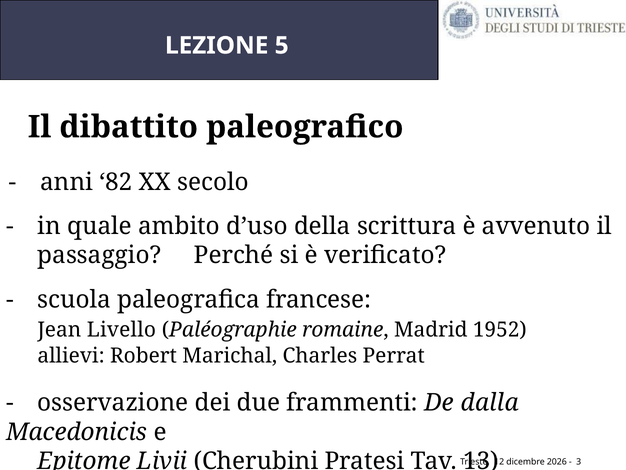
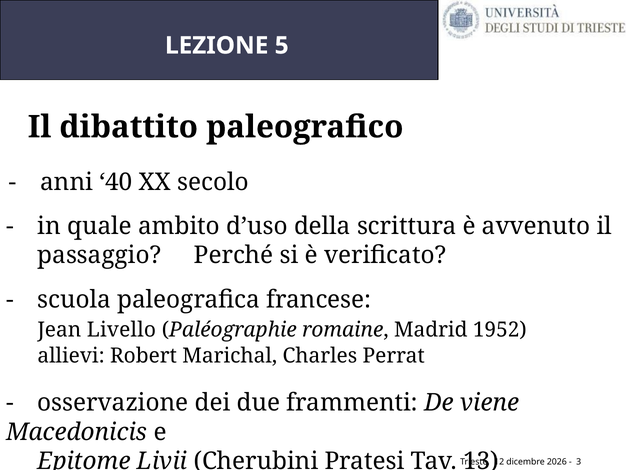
82: 82 -> 40 (116, 182)
dalla: dalla -> viene (490, 402)
